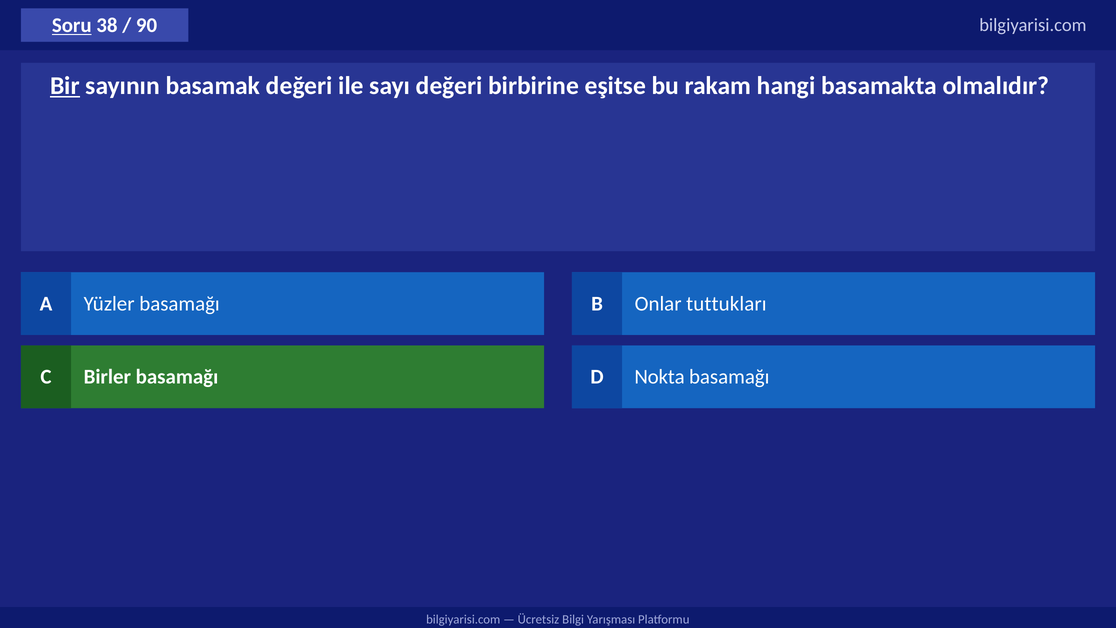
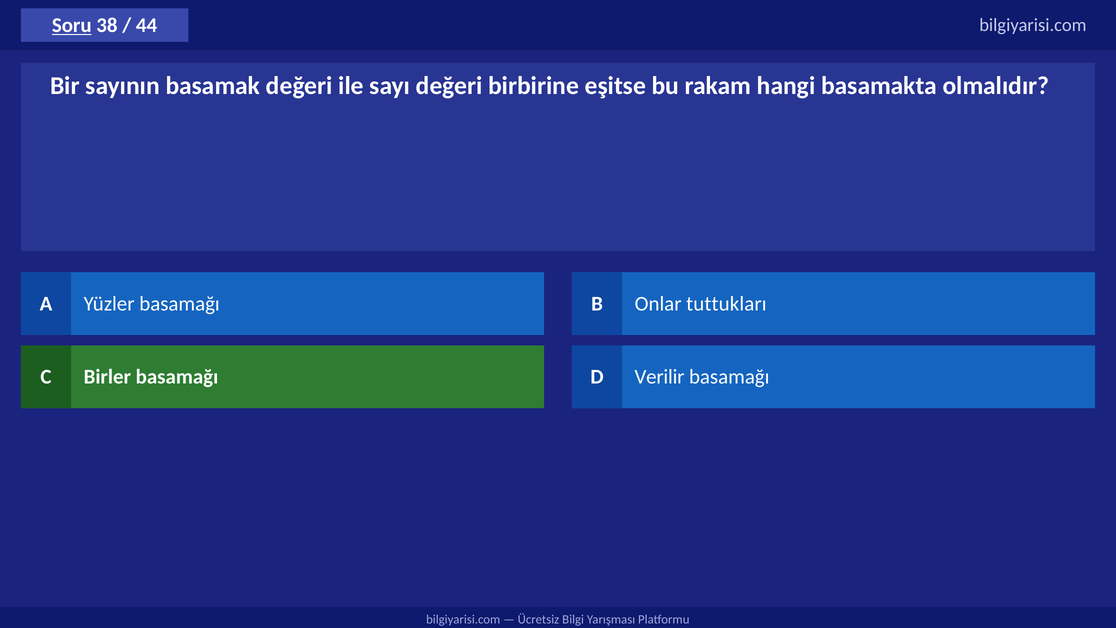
90: 90 -> 44 (147, 26)
Bir underline: present -> none (65, 86)
Nokta: Nokta -> Verilir (660, 377)
